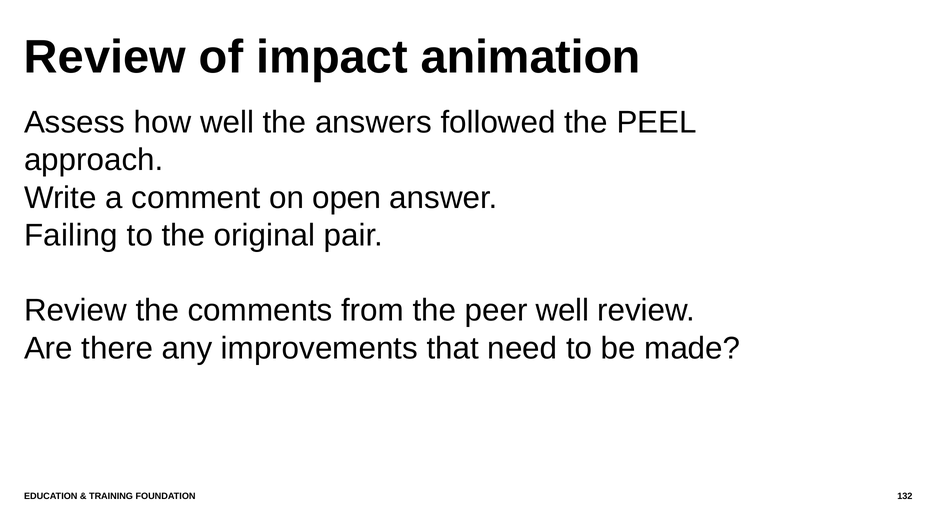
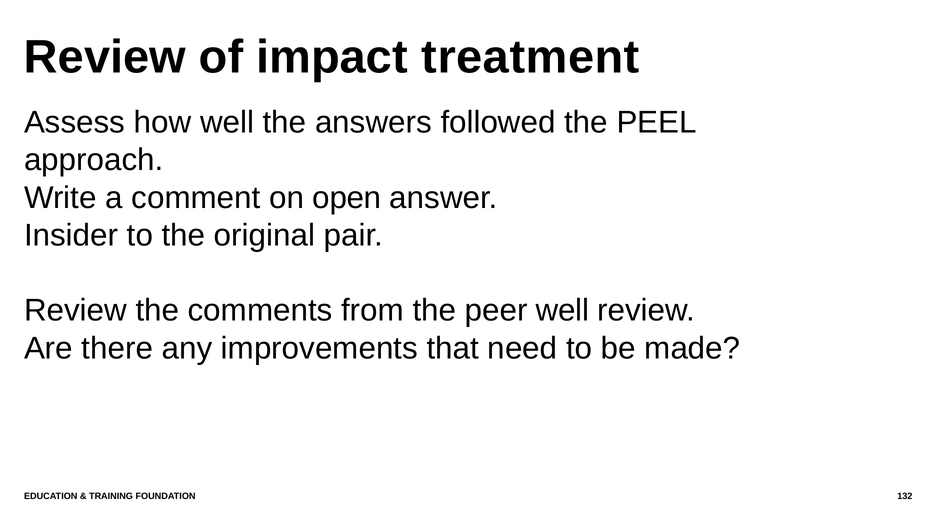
animation: animation -> treatment (530, 57)
Failing: Failing -> Insider (71, 235)
